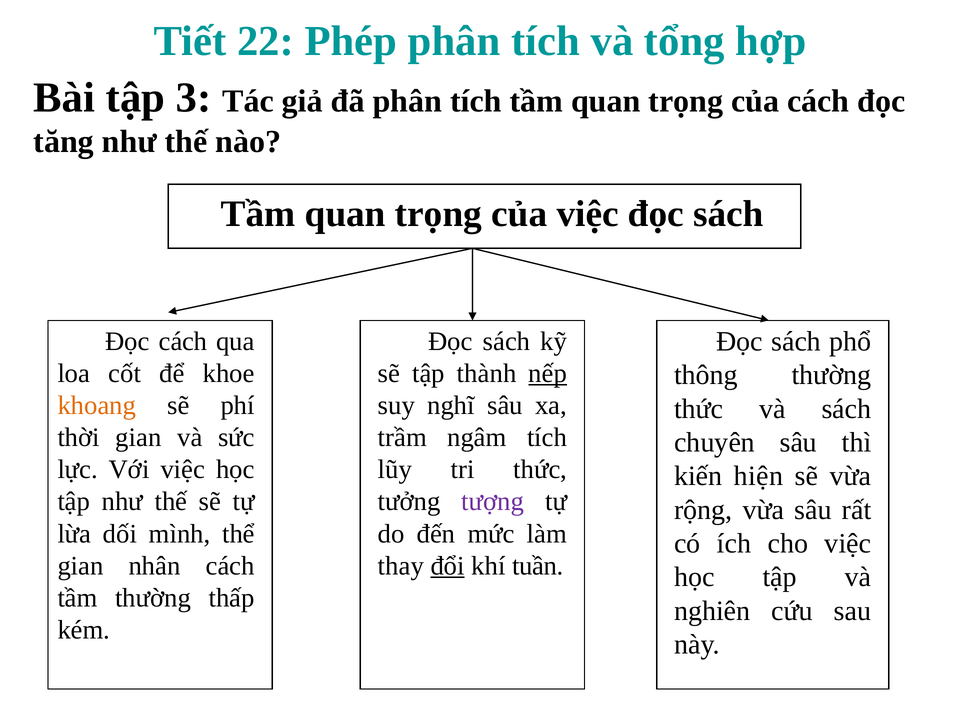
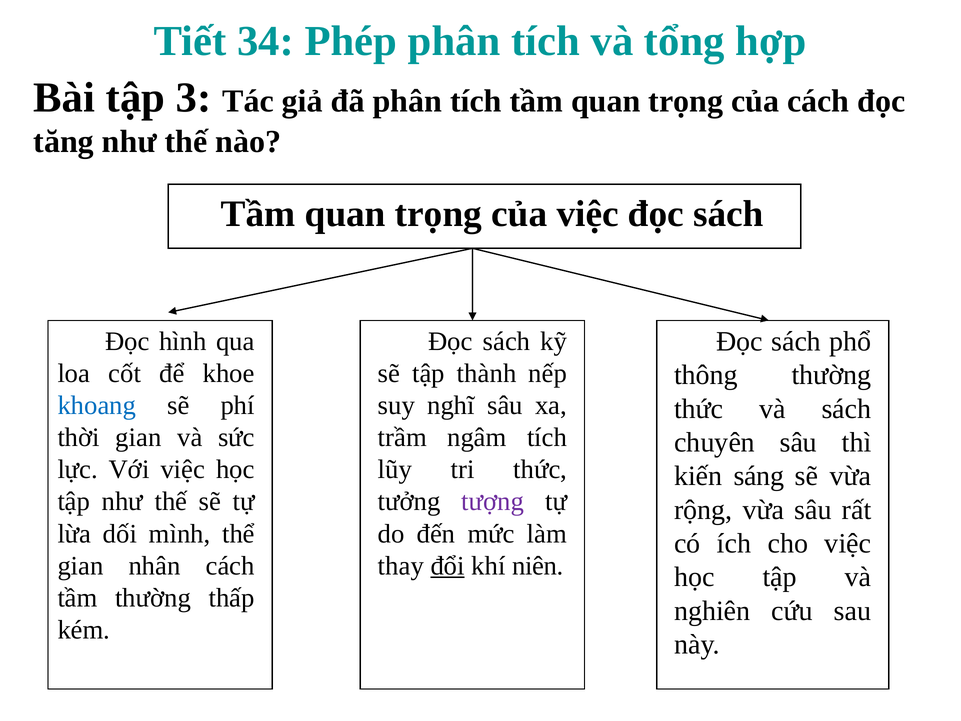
22: 22 -> 34 (265, 41)
Đọc cách: cách -> hình (183, 341)
nếp underline: present -> none (548, 373)
khoang colour: orange -> blue (97, 405)
hiện: hiện -> sáng (759, 476)
tuần: tuần -> niên (538, 566)
